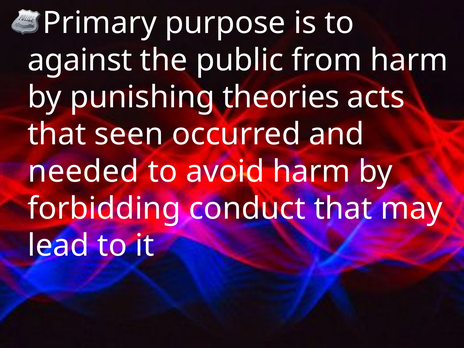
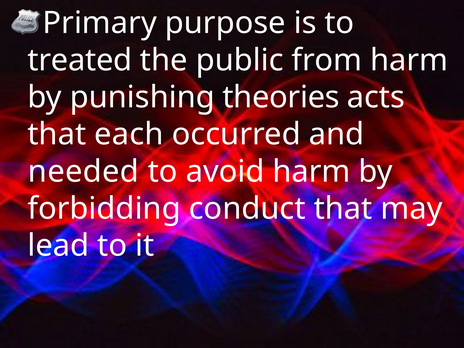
against: against -> treated (80, 60)
seen: seen -> each (129, 134)
